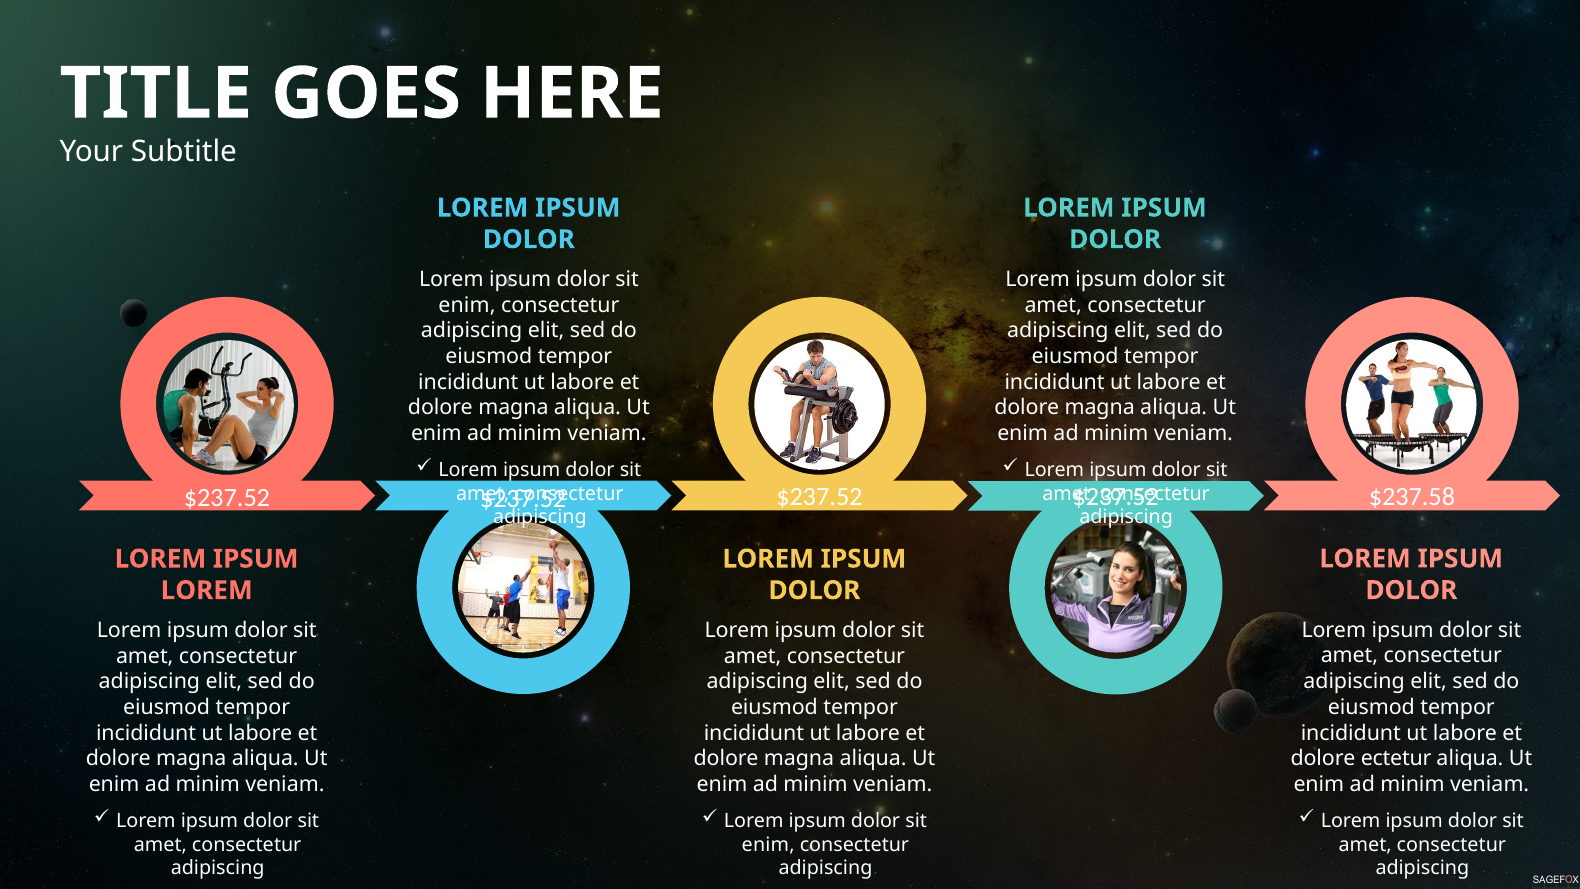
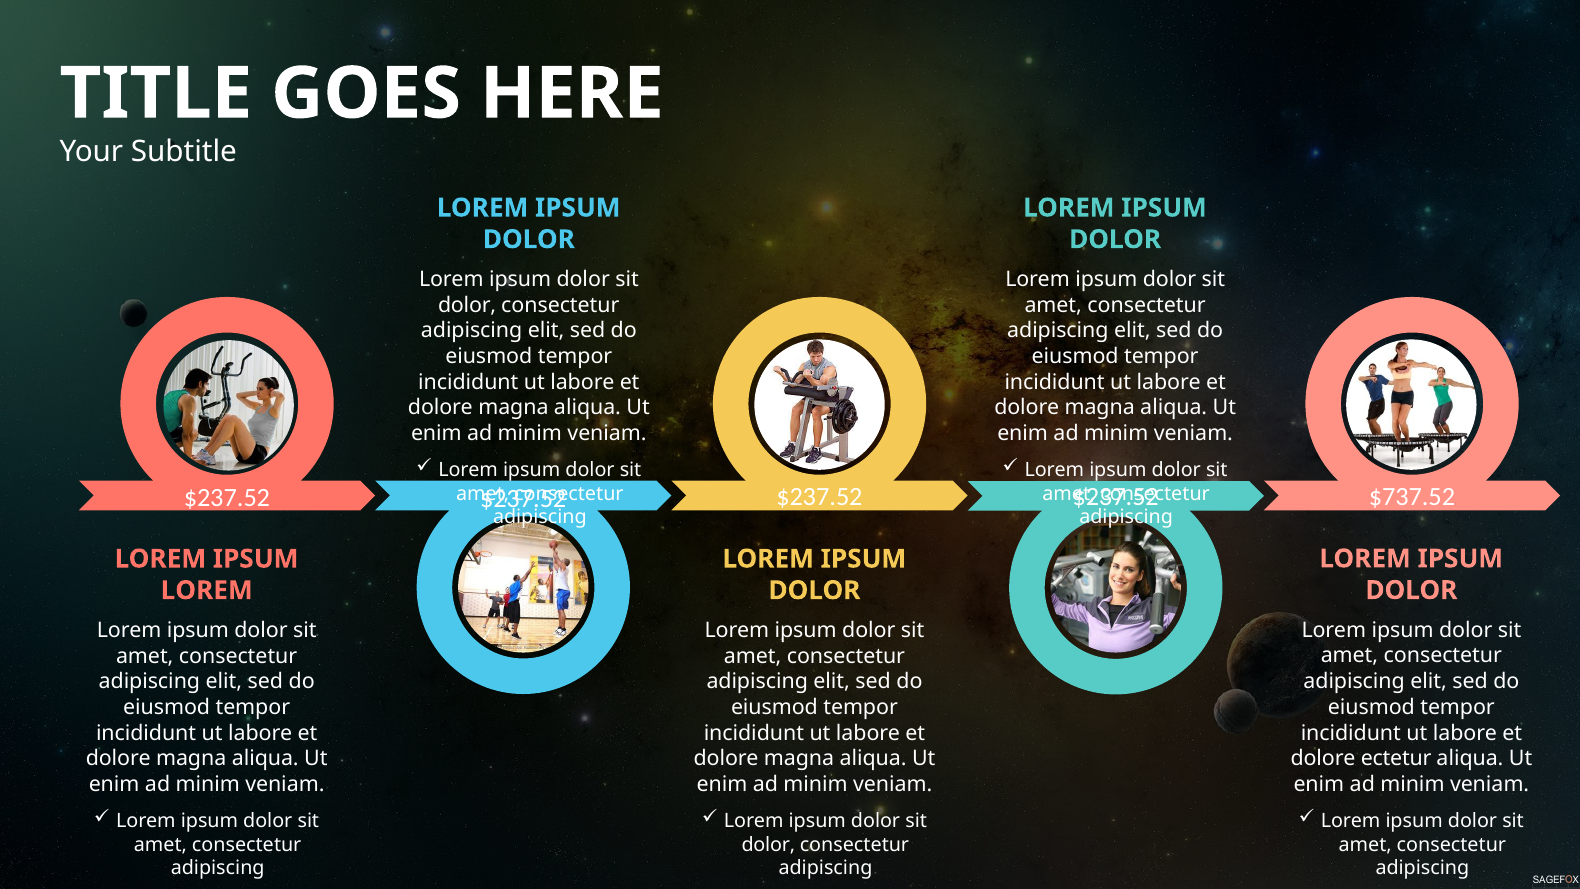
enim: enim -> dolor (467, 305)
$237.58: $237.58 -> $737.52 (1412, 497)
enim: enim -> dolor (768, 844)
